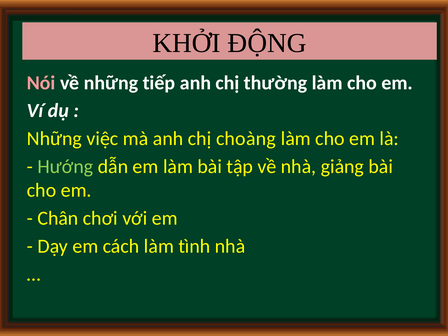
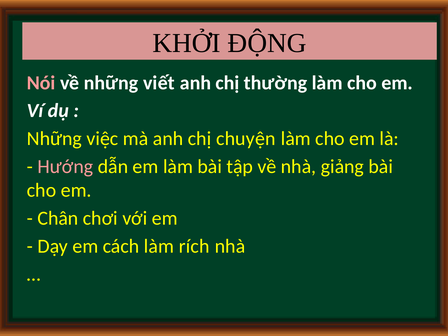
tiếp: tiếp -> viết (159, 83)
choàng: choàng -> chuyện (246, 139)
Hướng colour: light green -> pink (65, 167)
tình: tình -> rích (194, 246)
